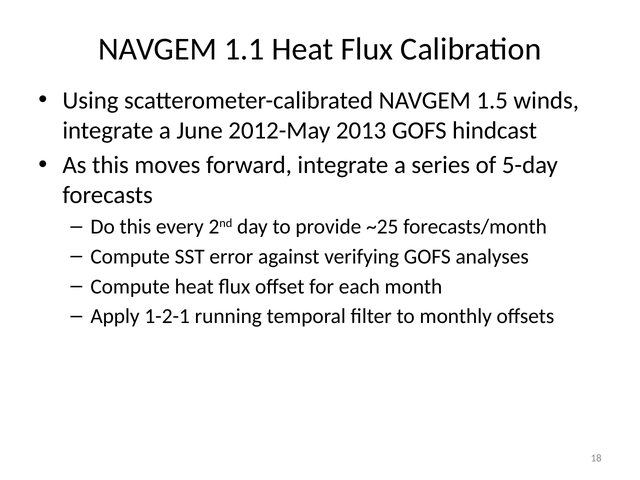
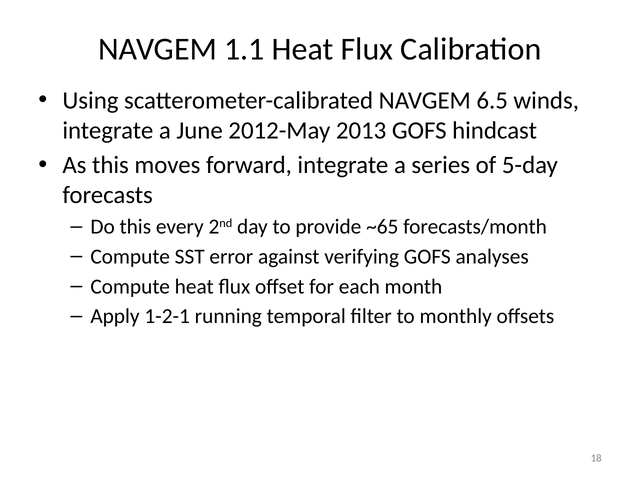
1.5: 1.5 -> 6.5 (492, 101)
~25: ~25 -> ~65 (382, 227)
